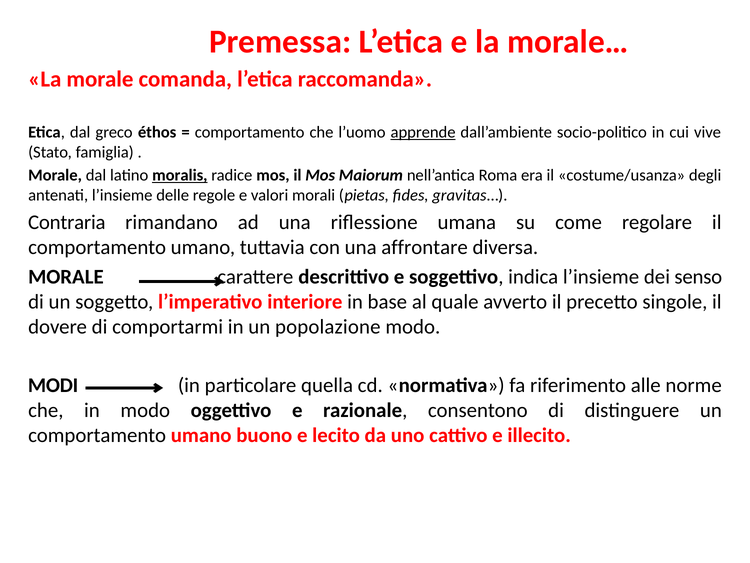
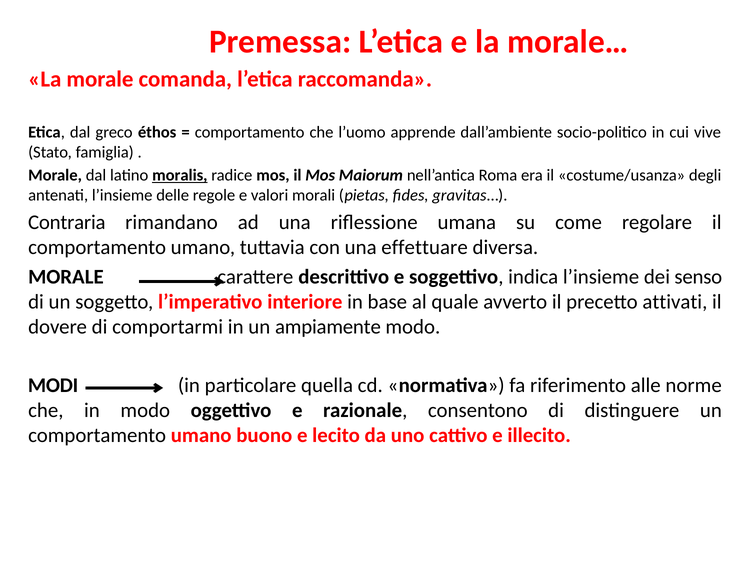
apprende underline: present -> none (423, 132)
affrontare: affrontare -> effettuare (425, 247)
singole: singole -> attivati (675, 302)
popolazione: popolazione -> ampiamente (328, 327)
